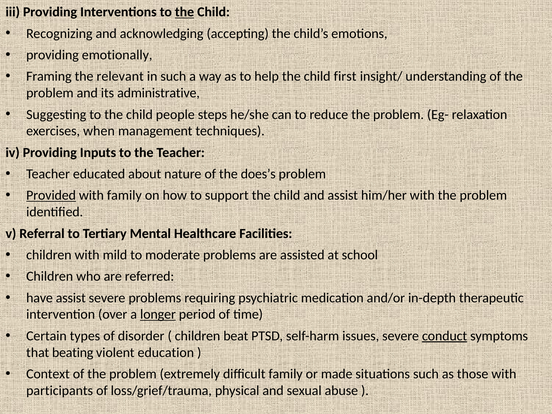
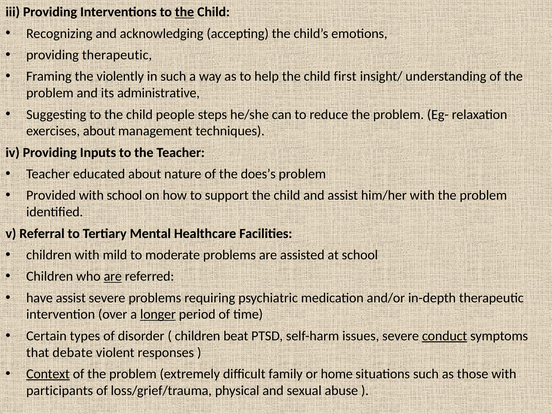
providing emotionally: emotionally -> therapeutic (117, 55)
relevant: relevant -> violently (120, 76)
exercises when: when -> about (99, 131)
Provided underline: present -> none (51, 195)
with family: family -> school (124, 195)
are underline: none -> present (113, 276)
beating: beating -> debate (73, 352)
education: education -> responses (166, 352)
Context underline: none -> present (48, 374)
made: made -> home (337, 374)
